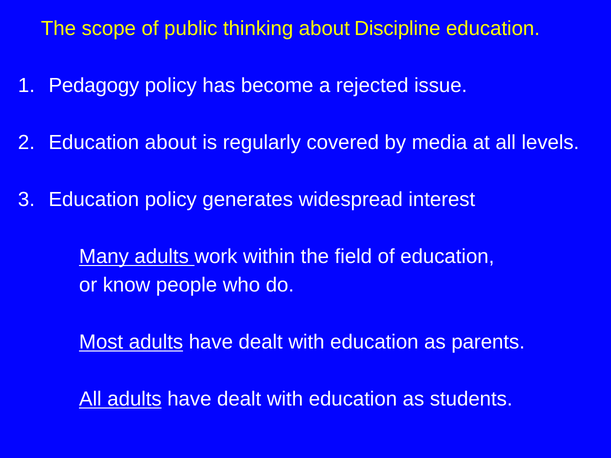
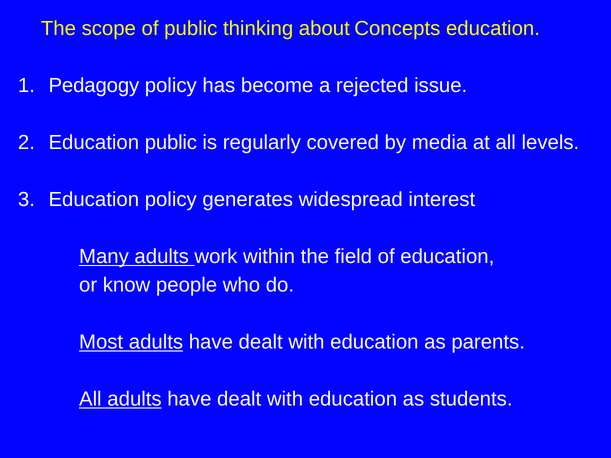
Discipline: Discipline -> Concepts (397, 29)
Education about: about -> public (171, 143)
